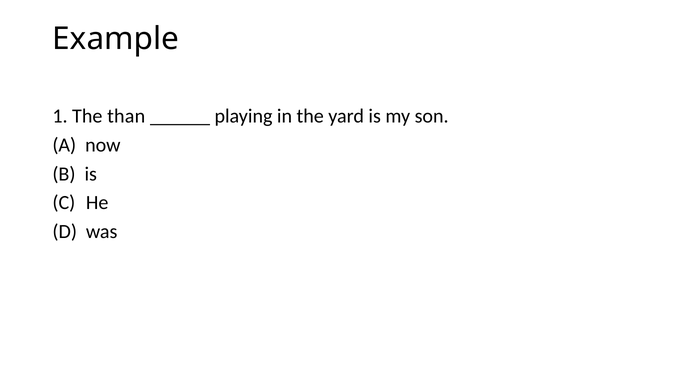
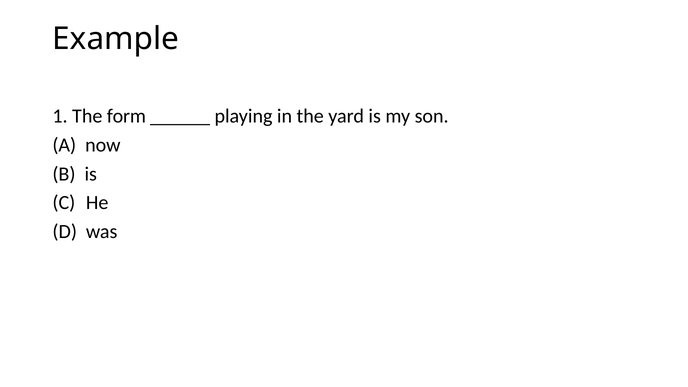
than: than -> form (126, 116)
